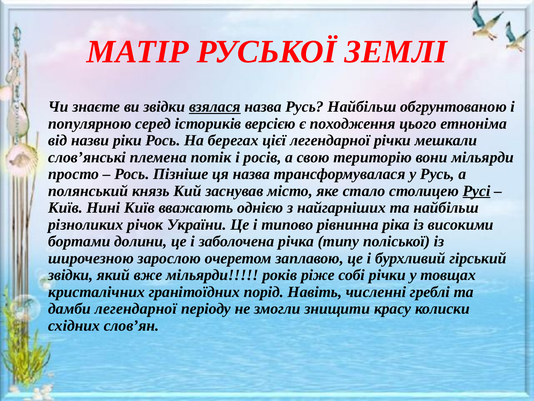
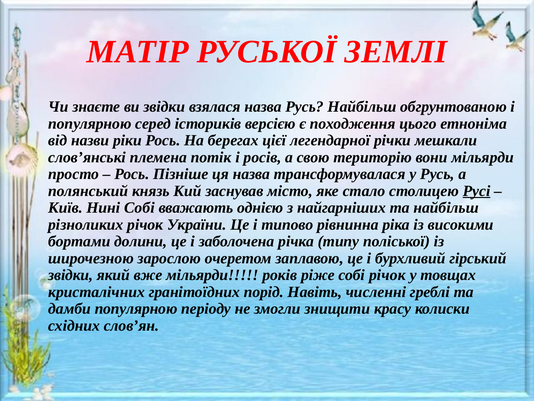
взялася underline: present -> none (215, 107)
Нині Київ: Київ -> Собі (139, 207)
собі річки: річки -> річок (387, 275)
дамби легендарної: легендарної -> популярною (136, 308)
